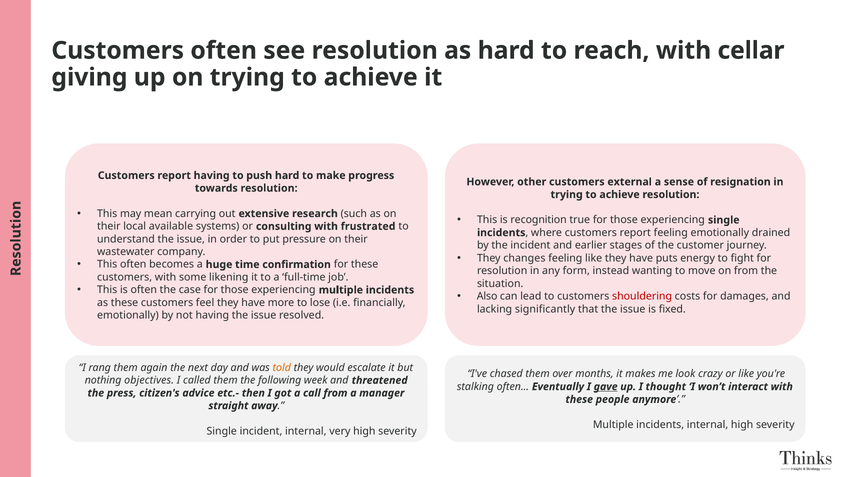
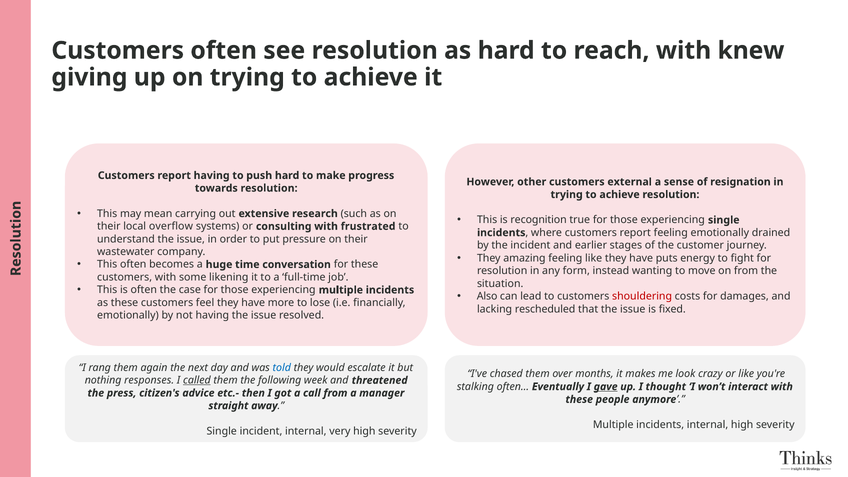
cellar: cellar -> knew (751, 51)
available: available -> overflow (171, 226)
changes: changes -> amazing (524, 258)
confirmation: confirmation -> conversation (297, 264)
significantly: significantly -> rescheduled (545, 309)
told colour: orange -> blue (282, 368)
objectives: objectives -> responses (149, 380)
called underline: none -> present (197, 380)
